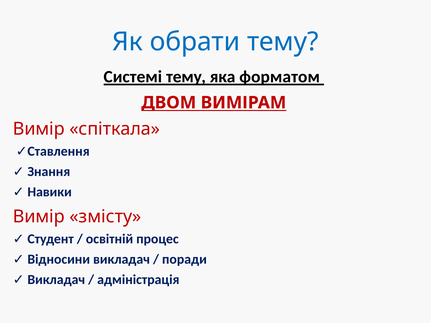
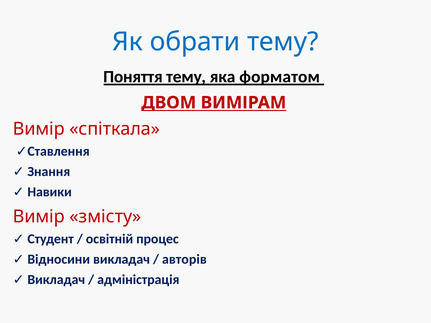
Системі: Системі -> Поняття (133, 77)
поради: поради -> авторів (184, 260)
